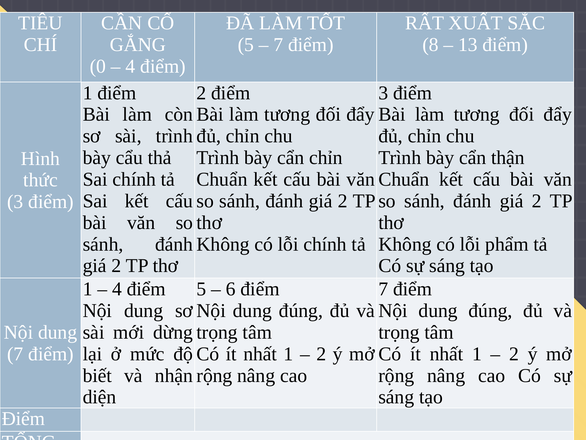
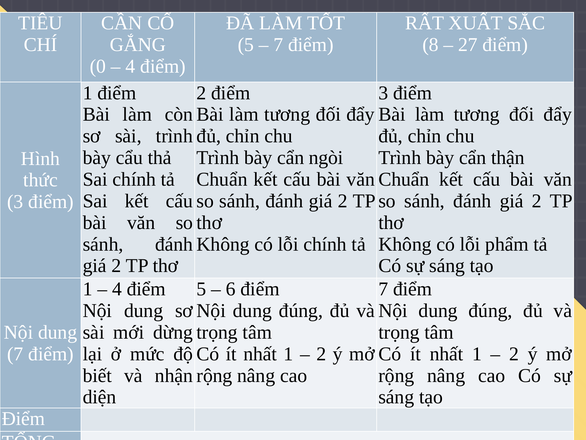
13: 13 -> 27 (468, 45)
cẩn chỉn: chỉn -> ngòi (326, 158)
